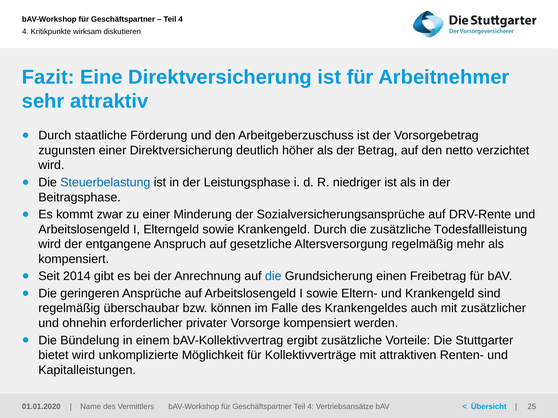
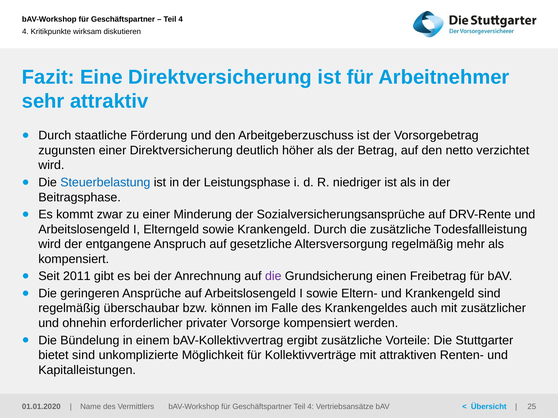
2014: 2014 -> 2011 (77, 277)
die colour: blue -> purple (273, 277)
bietet wird: wird -> sind (84, 356)
